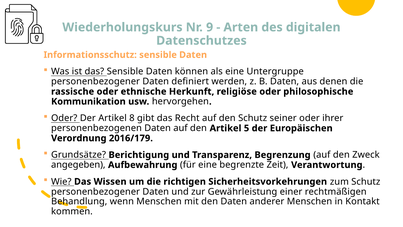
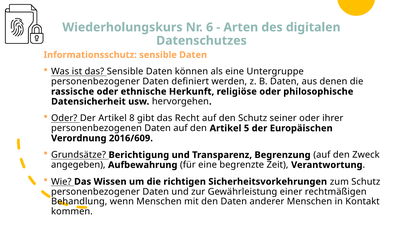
9: 9 -> 6 (210, 27)
Kommunikation: Kommunikation -> Datensicherheit (88, 101)
2016/179: 2016/179 -> 2016/609 (131, 138)
